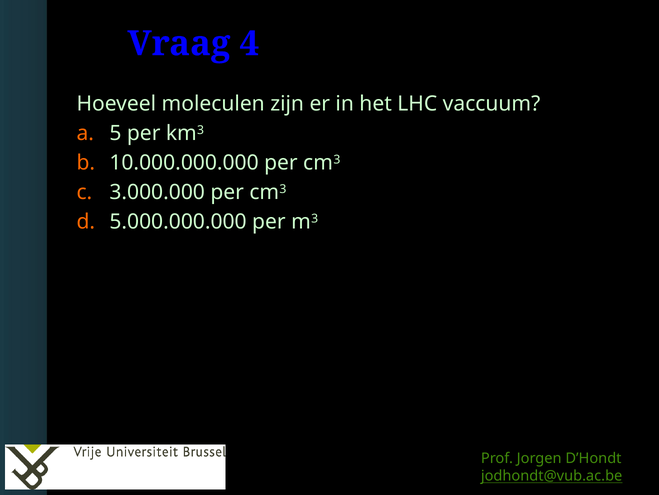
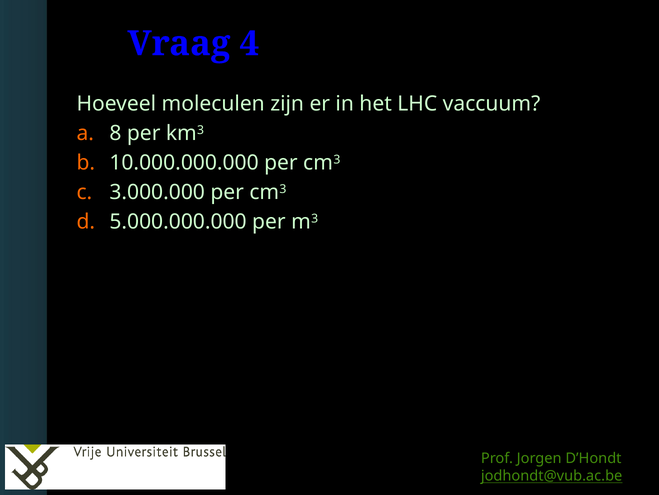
5: 5 -> 8 (115, 133)
